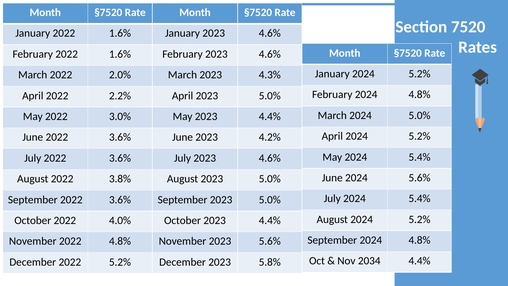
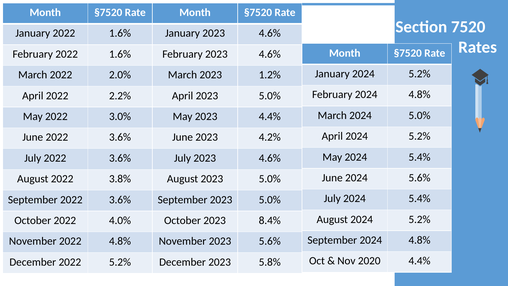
4.3%: 4.3% -> 1.2% (270, 75)
October 2023 4.4%: 4.4% -> 8.4% (270, 220)
2034: 2034 -> 2020 (369, 261)
